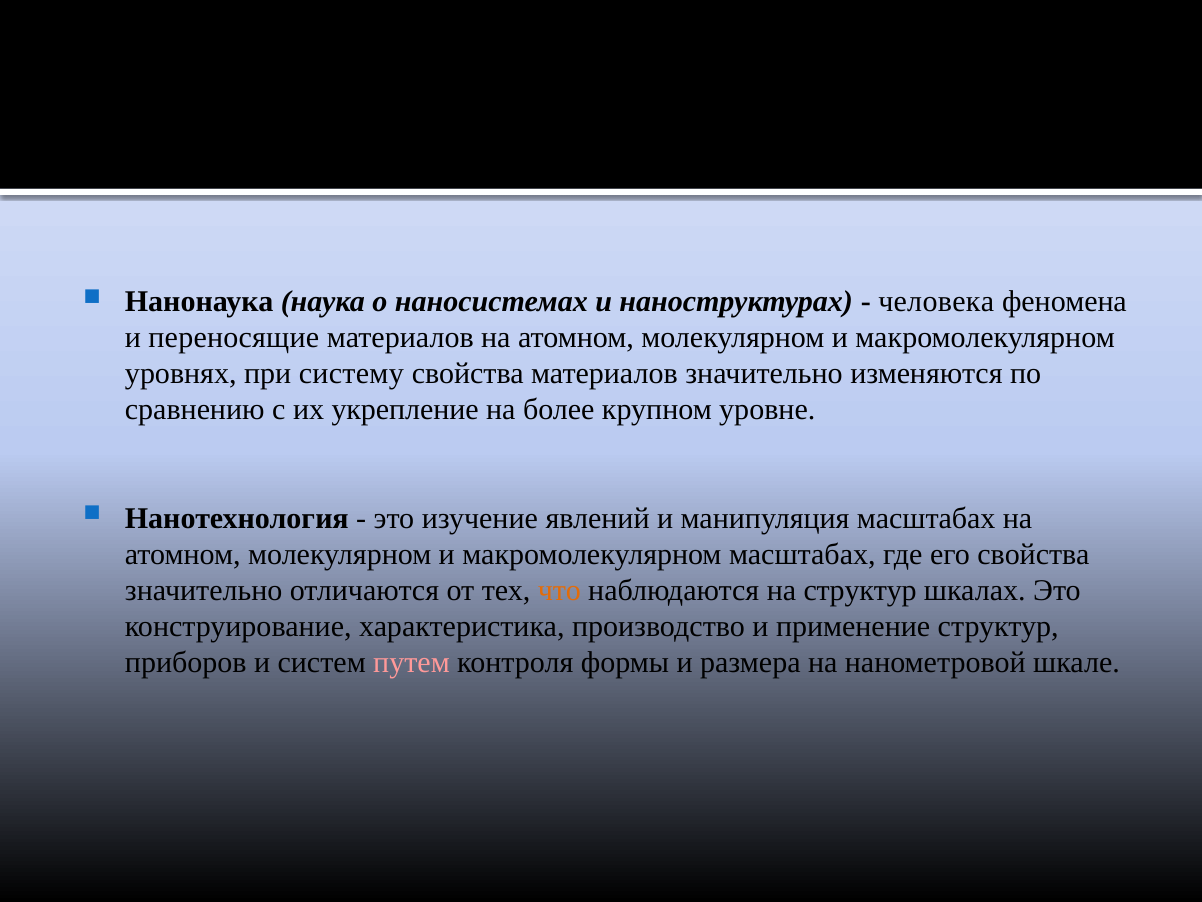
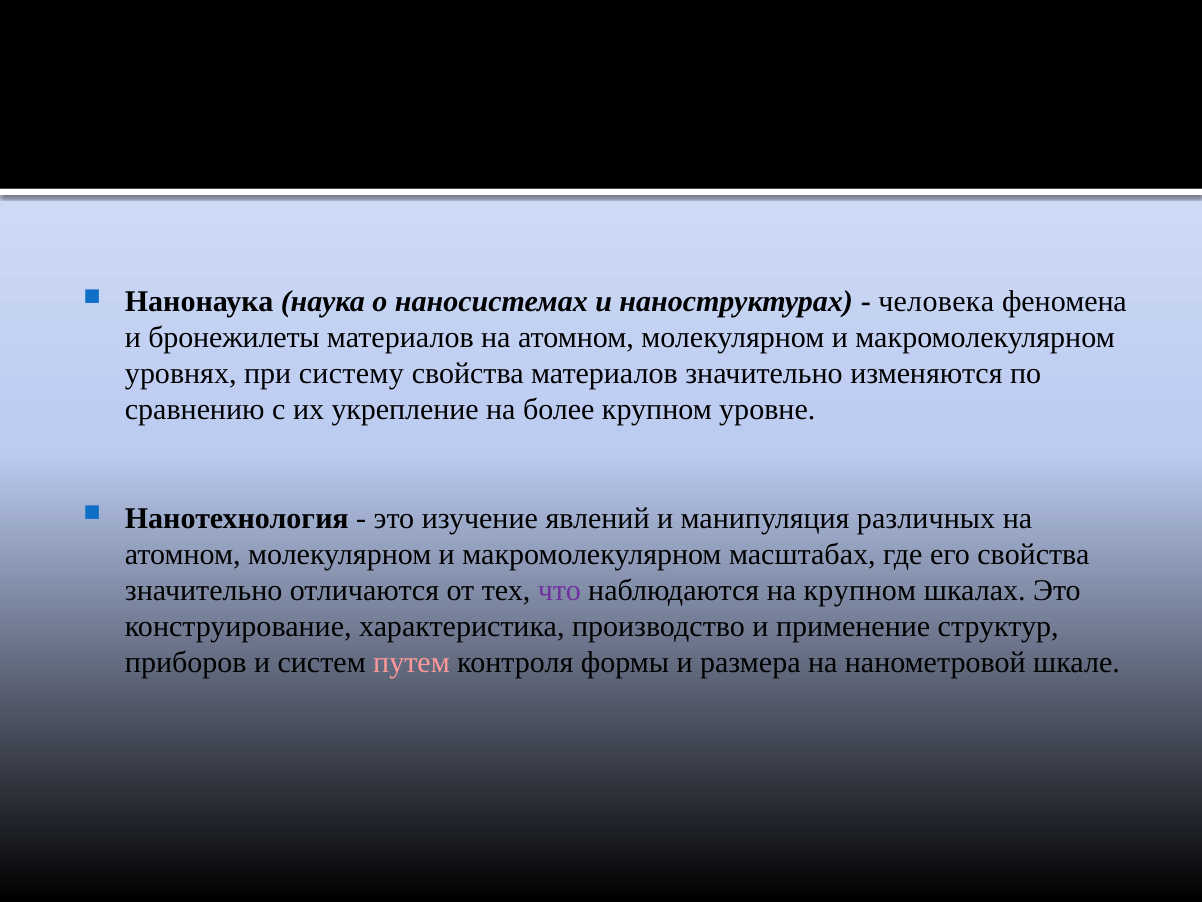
переносящие: переносящие -> бронежилеты (234, 338)
манипуляция масштабах: масштабах -> различных (926, 518)
что colour: orange -> purple (559, 590)
на структур: структур -> крупном (860, 590)
